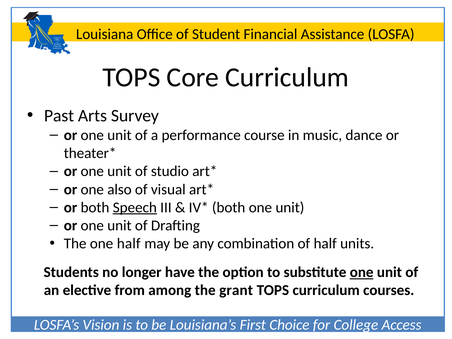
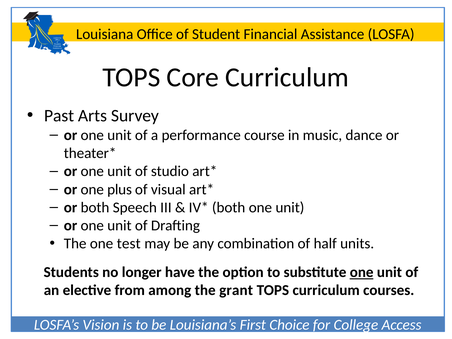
also: also -> plus (120, 189)
Speech underline: present -> none (135, 207)
one half: half -> test (129, 244)
